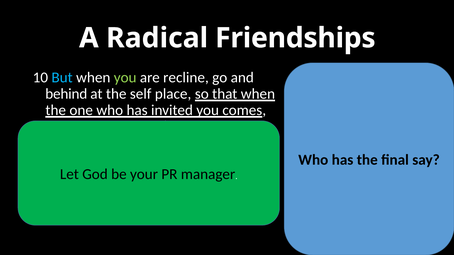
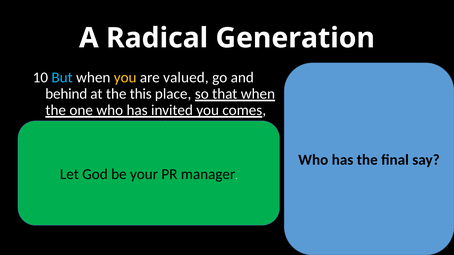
Friendships: Friendships -> Generation (295, 38)
you colour: light green -> yellow (125, 78)
recline: recline -> valued (186, 78)
self: self -> this (141, 94)
